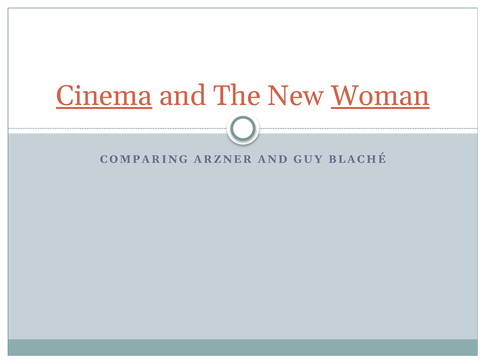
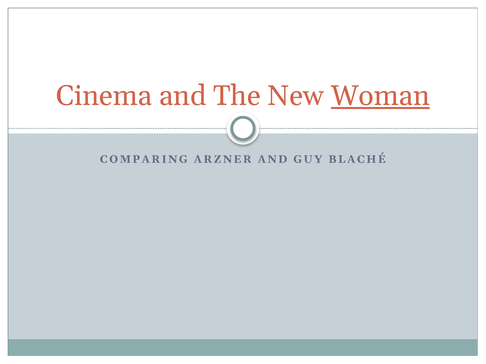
Cinema underline: present -> none (104, 96)
